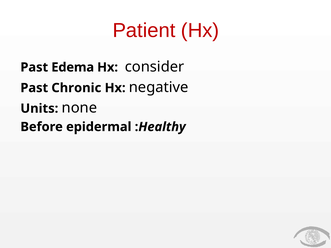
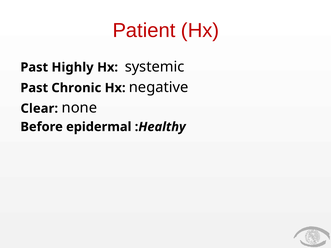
Edema: Edema -> Highly (73, 67)
consider: consider -> systemic (155, 67)
Units: Units -> Clear (39, 109)
